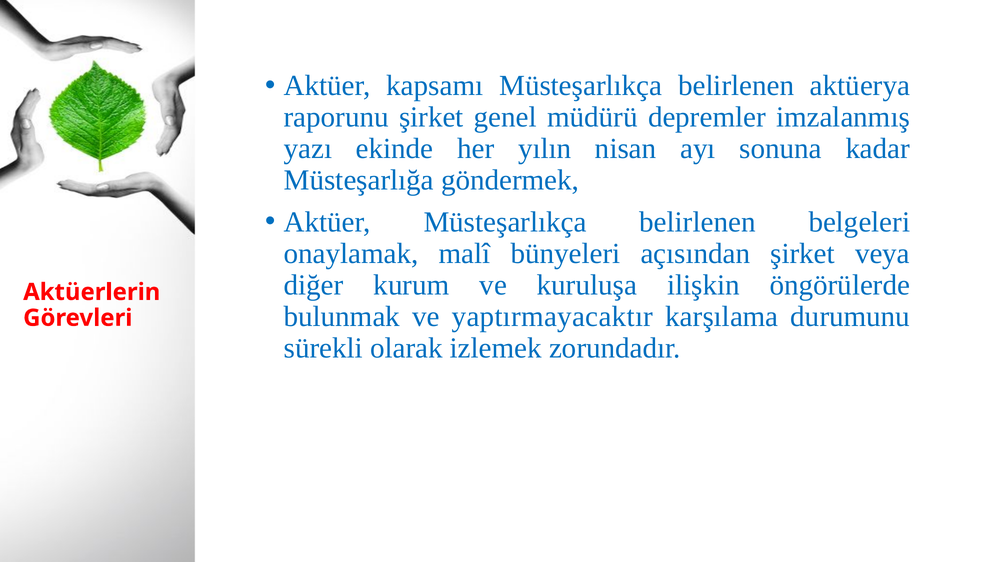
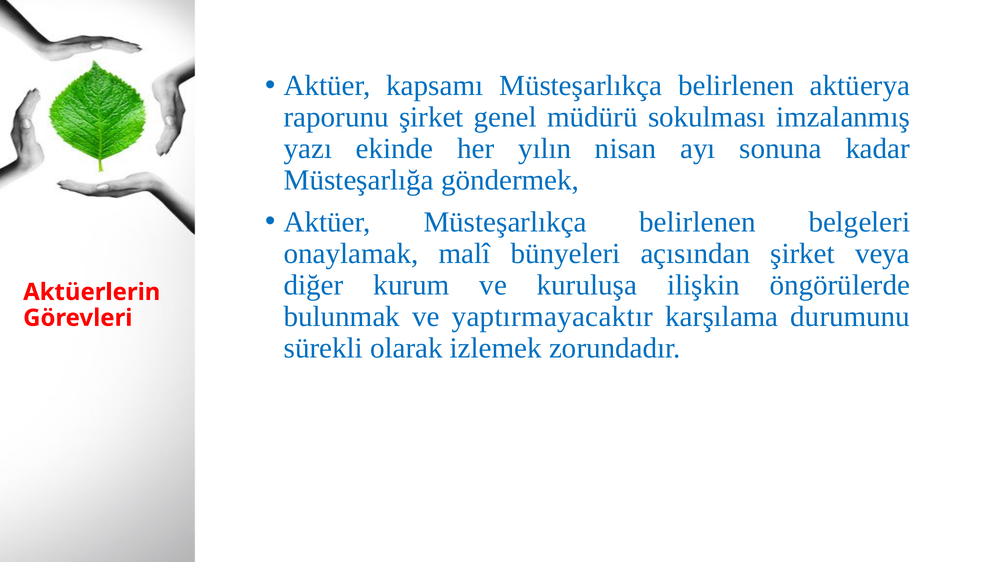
depremler: depremler -> sokulması (707, 117)
